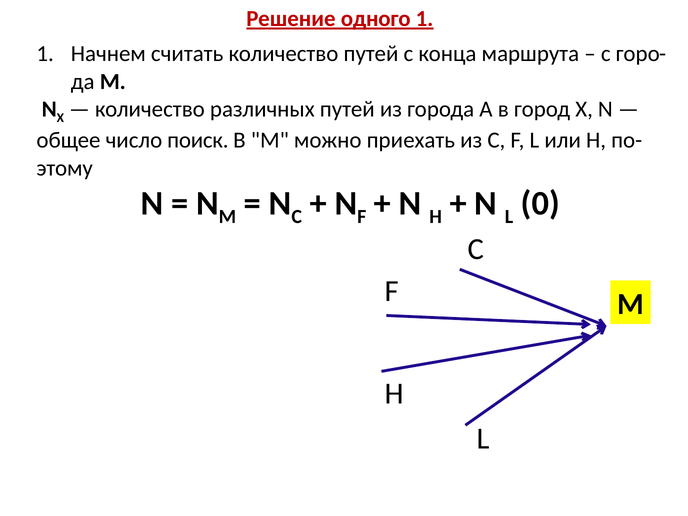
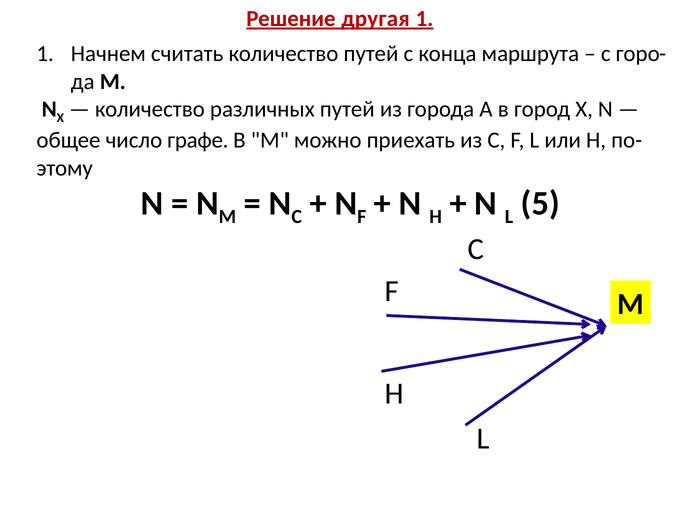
одного: одного -> другая (376, 19)
поиск: поиск -> графе (198, 140)
0: 0 -> 5 (540, 203)
